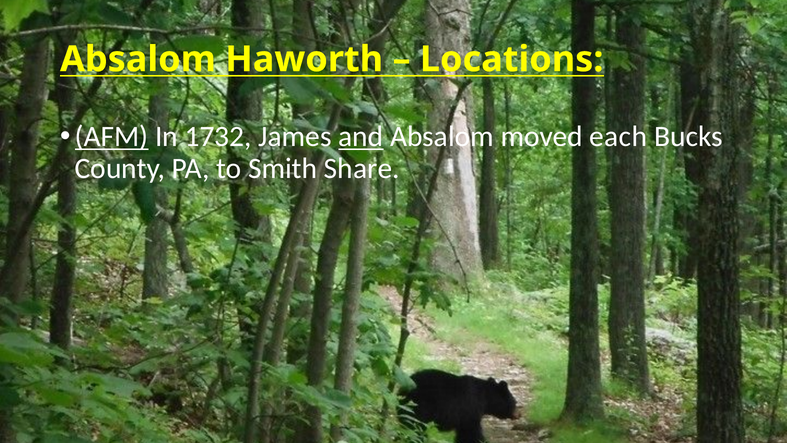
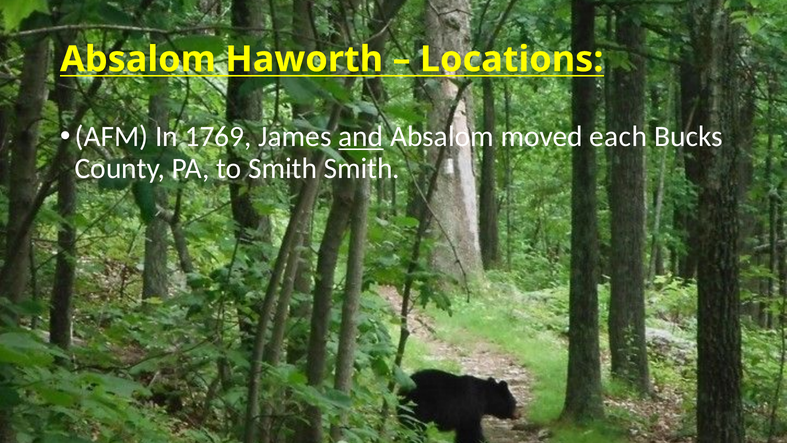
AFM underline: present -> none (112, 137)
1732: 1732 -> 1769 (218, 137)
Smith Share: Share -> Smith (362, 168)
